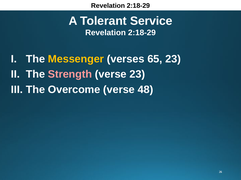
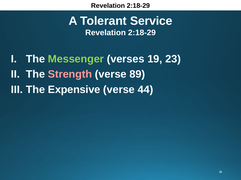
Messenger colour: yellow -> light green (76, 59)
65: 65 -> 19 (155, 59)
verse 23: 23 -> 89 (137, 75)
Overcome: Overcome -> Expensive (74, 90)
48: 48 -> 44 (145, 90)
